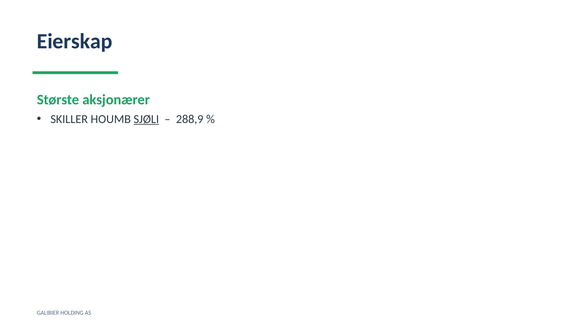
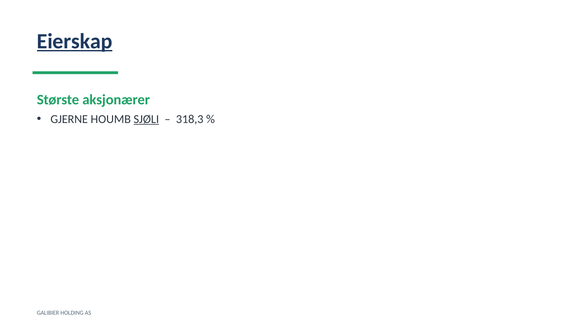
Eierskap underline: none -> present (75, 41)
SKILLER: SKILLER -> GJERNE (69, 119)
288,9: 288,9 -> 318,3 (190, 119)
